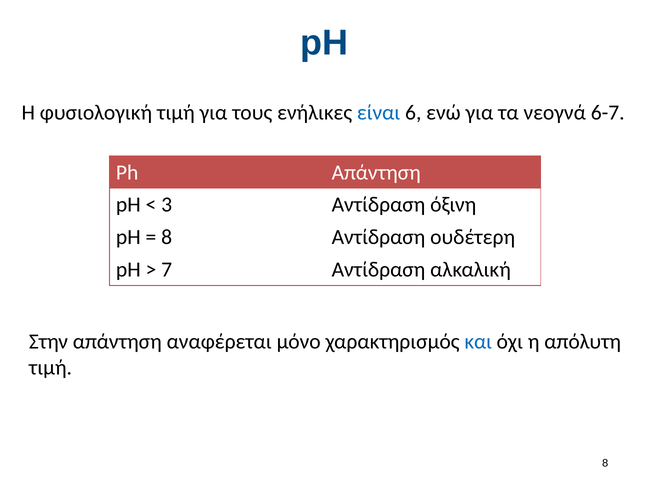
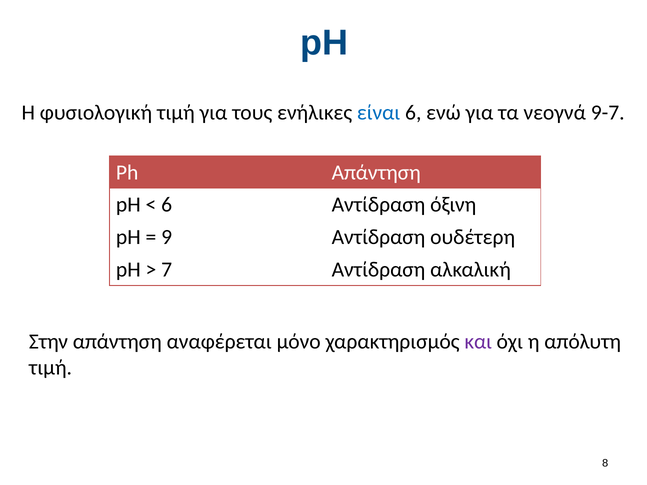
6-7: 6-7 -> 9-7 (608, 113)
3: 3 -> 6 (167, 205)
8: 8 -> 9 (167, 237)
και colour: blue -> purple (478, 342)
